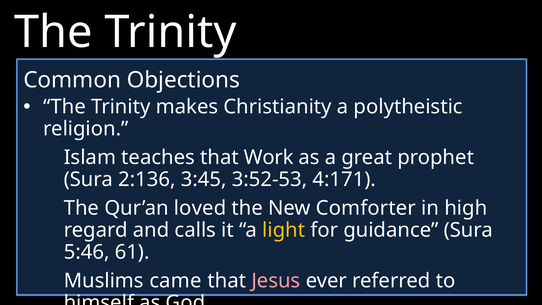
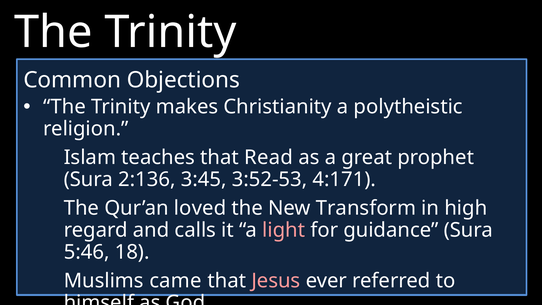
Work: Work -> Read (269, 157)
Comforter: Comforter -> Transform (366, 208)
light colour: yellow -> pink (284, 230)
61: 61 -> 18 (132, 252)
